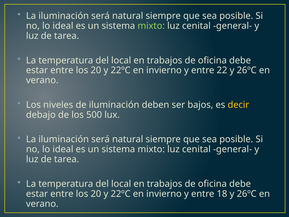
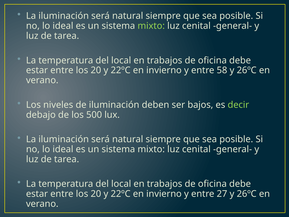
22: 22 -> 58 (222, 70)
decir colour: yellow -> light green (238, 105)
18: 18 -> 27 (222, 194)
